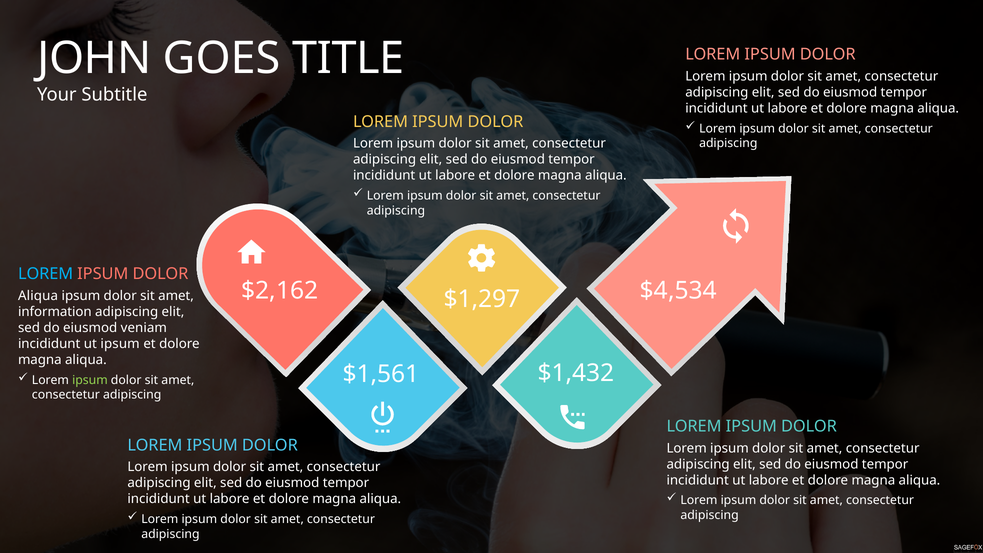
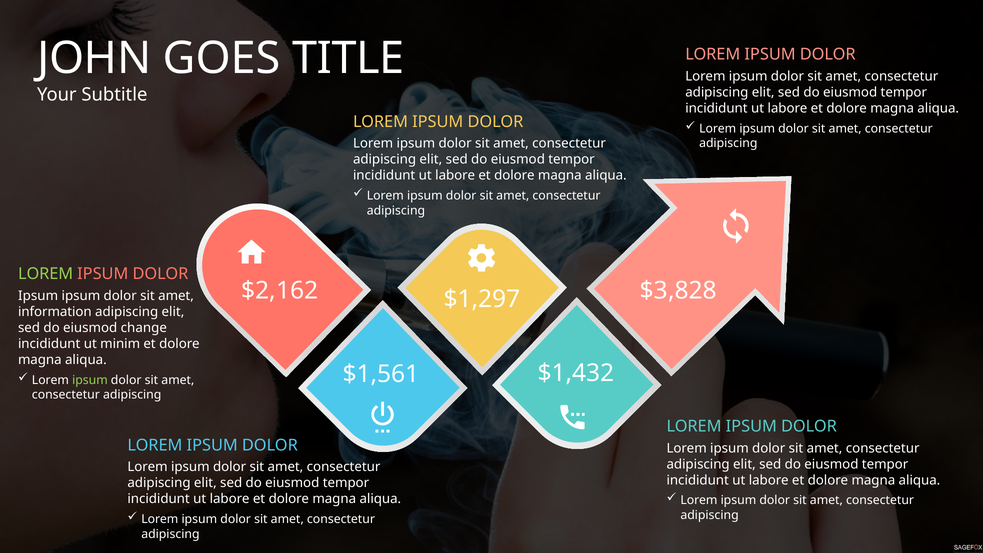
LOREM colour: light blue -> light green (46, 274)
$4,534: $4,534 -> $3,828 (678, 291)
Aliqua: Aliqua -> Ipsum (38, 296)
veniam: veniam -> change (144, 328)
ut ipsum: ipsum -> minim (120, 344)
